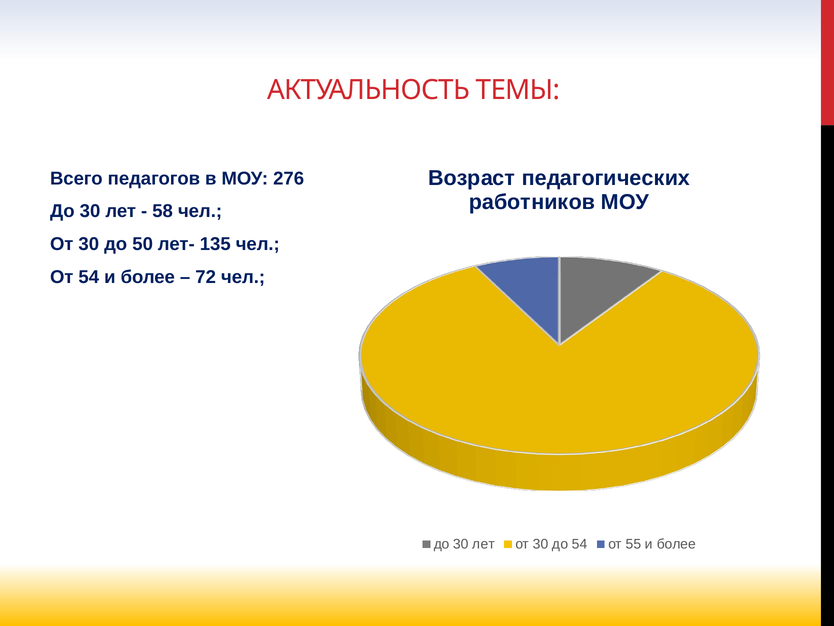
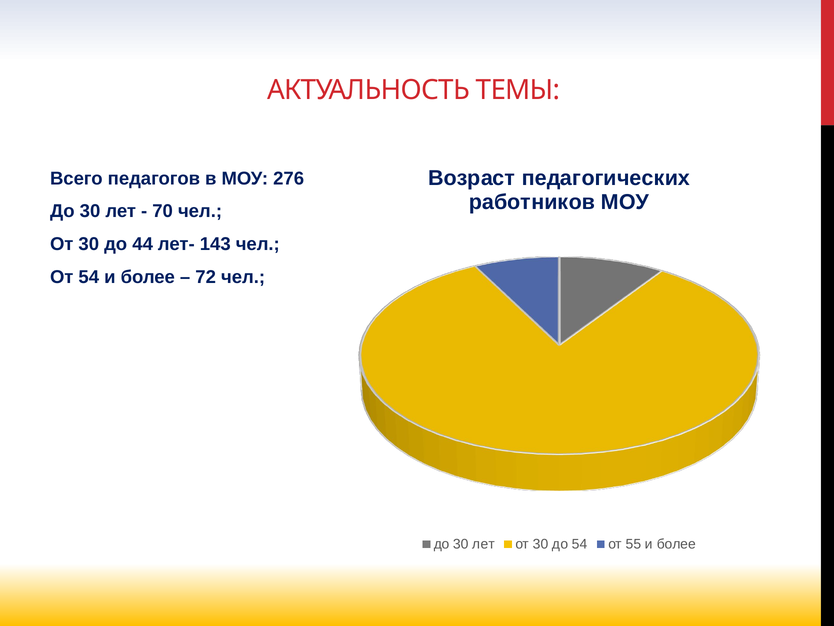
58: 58 -> 70 (163, 211)
50: 50 -> 44 (143, 244)
135: 135 -> 143 (215, 244)
